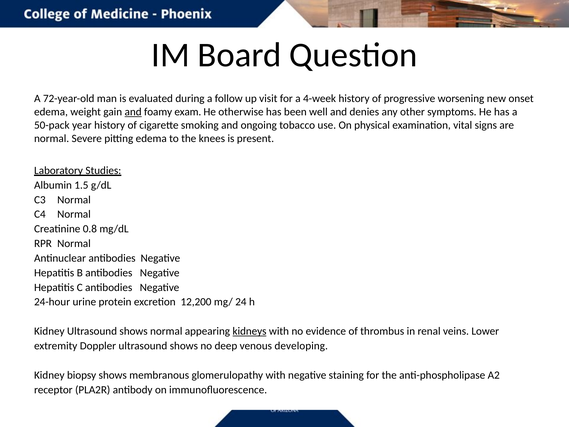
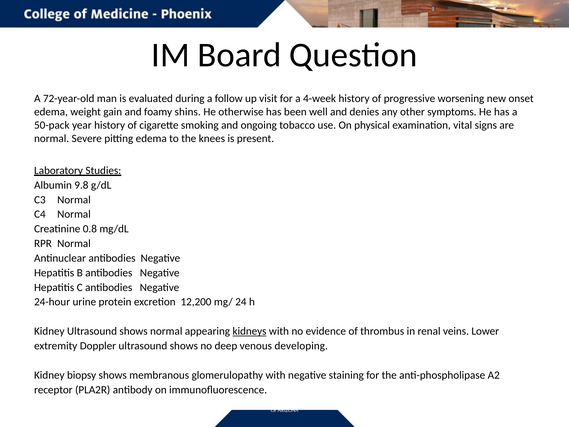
and underline: present -> none (133, 112)
exam: exam -> shins (188, 112)
1.5: 1.5 -> 9.8 (81, 185)
